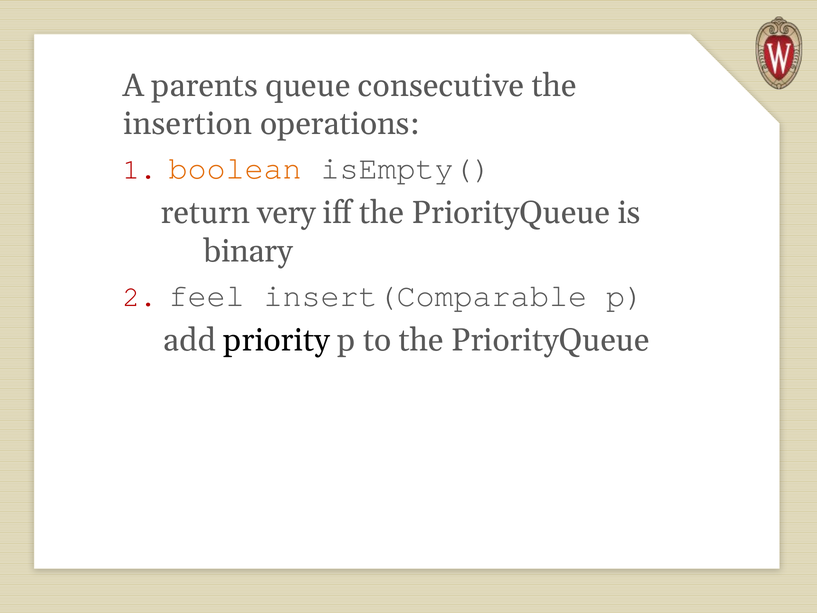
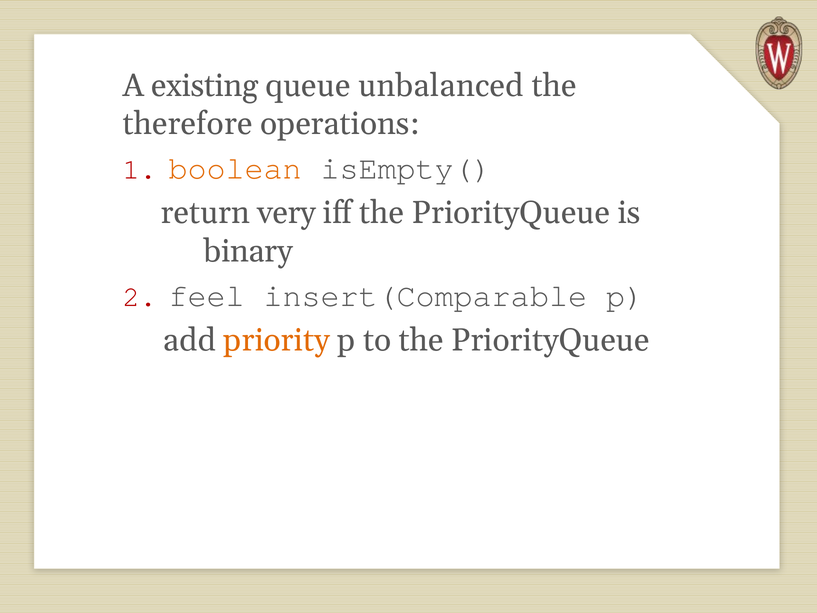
parents: parents -> existing (205, 86)
consecutive: consecutive -> unbalanced (441, 86)
insertion: insertion -> therefore (188, 124)
priority colour: black -> orange (277, 340)
